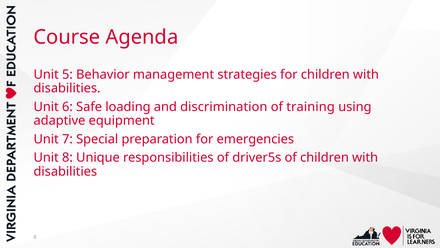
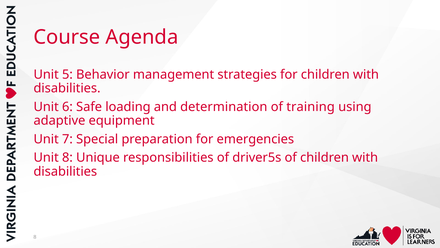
discrimination: discrimination -> determination (224, 107)
